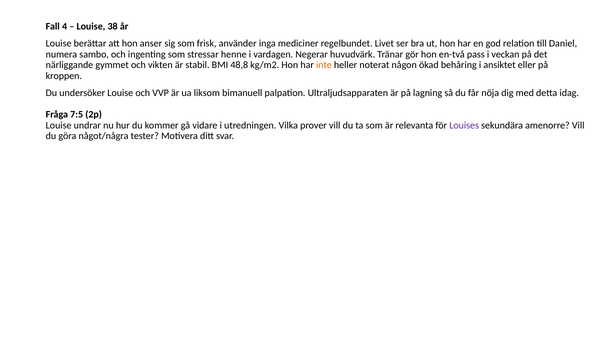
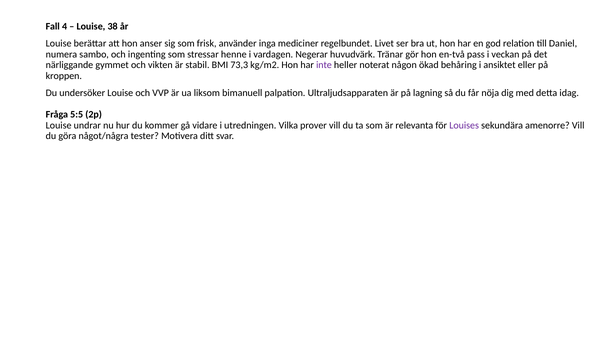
48,8: 48,8 -> 73,3 (239, 65)
inte colour: orange -> purple (324, 65)
7:5: 7:5 -> 5:5 (77, 115)
